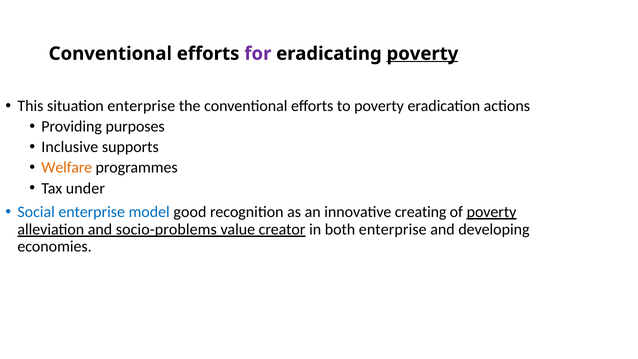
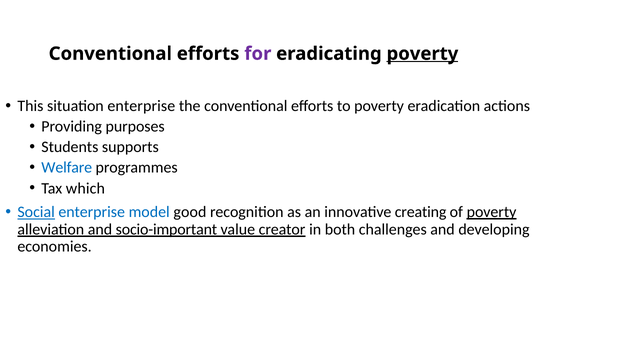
Inclusive: Inclusive -> Students (70, 147)
Welfare colour: orange -> blue (67, 168)
under: under -> which (85, 188)
Social underline: none -> present (36, 212)
socio-problems: socio-problems -> socio-important (166, 229)
both enterprise: enterprise -> challenges (393, 229)
